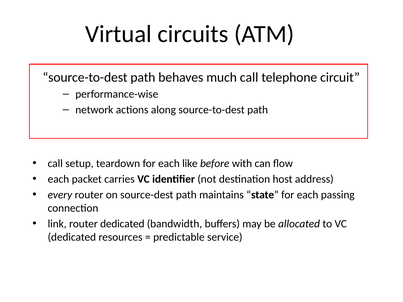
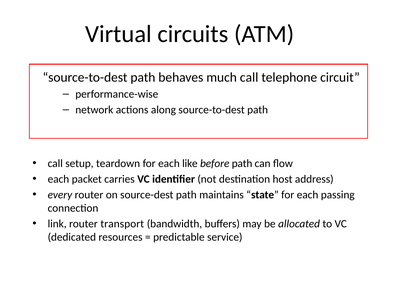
before with: with -> path (242, 164)
router dedicated: dedicated -> transport (122, 224)
